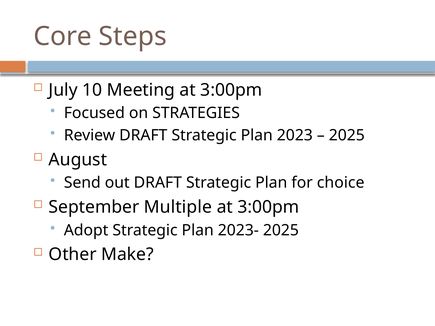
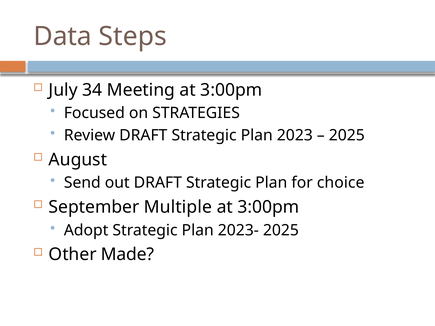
Core: Core -> Data (63, 36)
10: 10 -> 34 (92, 90)
Make: Make -> Made (127, 255)
